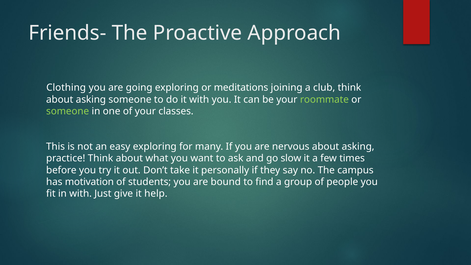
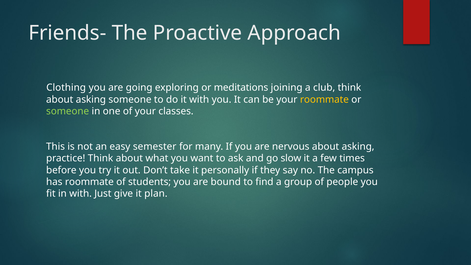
roommate colour: light green -> yellow (324, 99)
easy exploring: exploring -> semester (155, 147)
has motivation: motivation -> roommate (89, 182)
help: help -> plan (156, 194)
